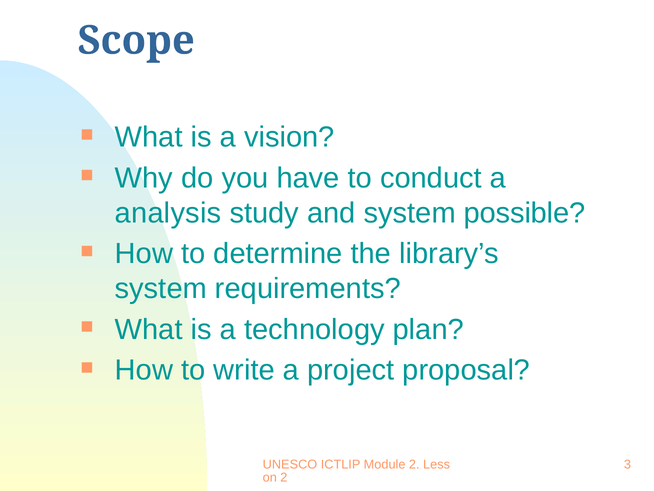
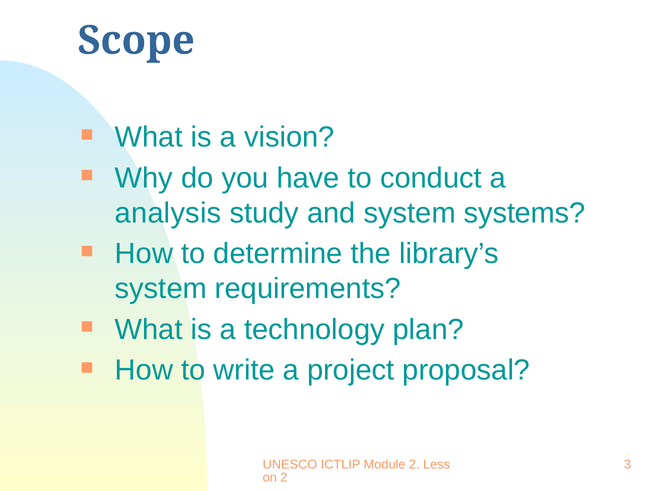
possible: possible -> systems (525, 213)
